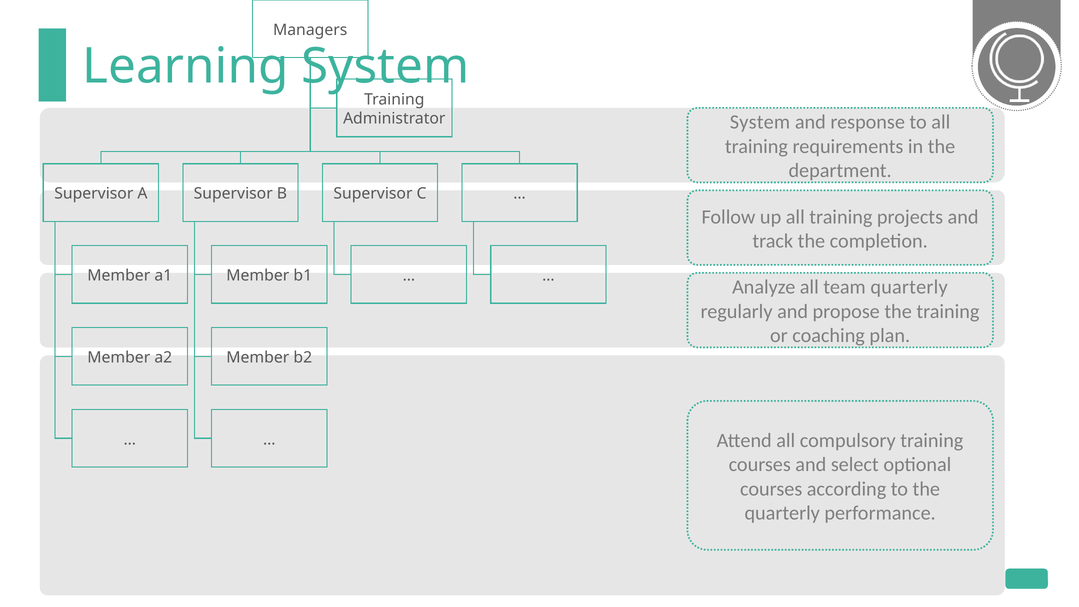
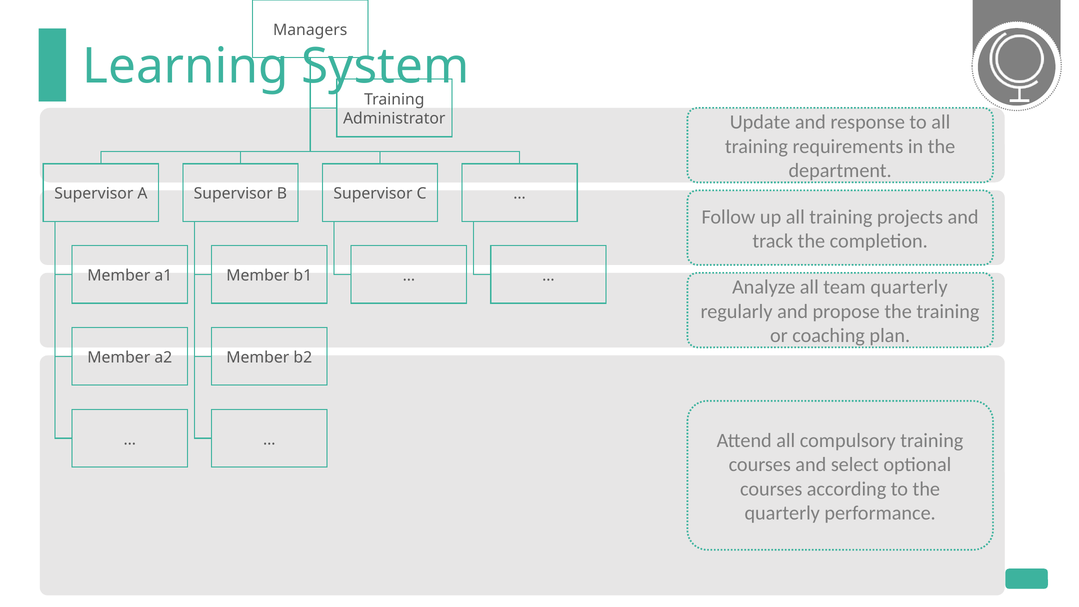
System: System -> Update (760, 122)
